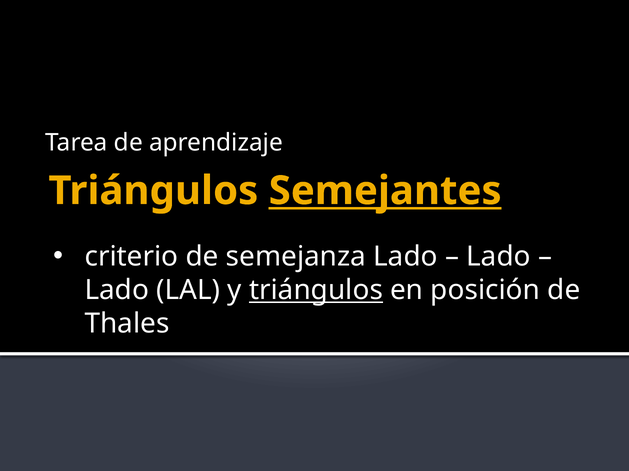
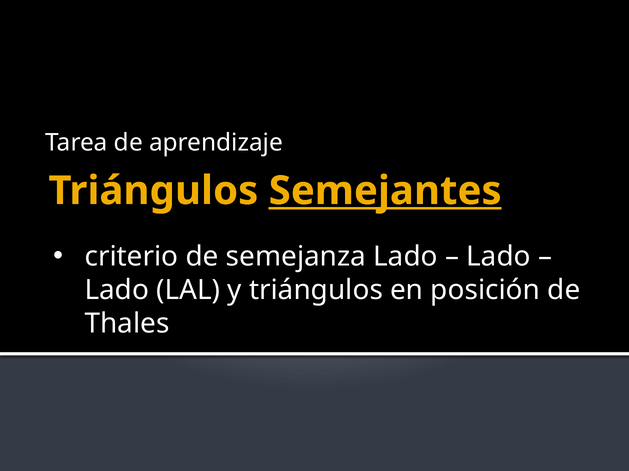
triángulos underline: present -> none (316, 291)
